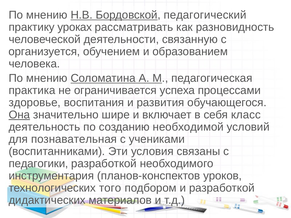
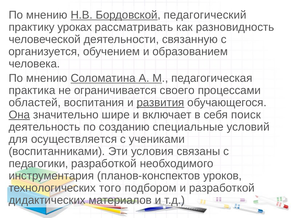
успеха: успеха -> своего (177, 90)
здоровье: здоровье -> областей (35, 103)
развития underline: none -> present (160, 103)
класс: класс -> поиск (246, 115)
необходимой: необходимой -> специальные (188, 127)
познавательная: познавательная -> осуществляется (74, 139)
